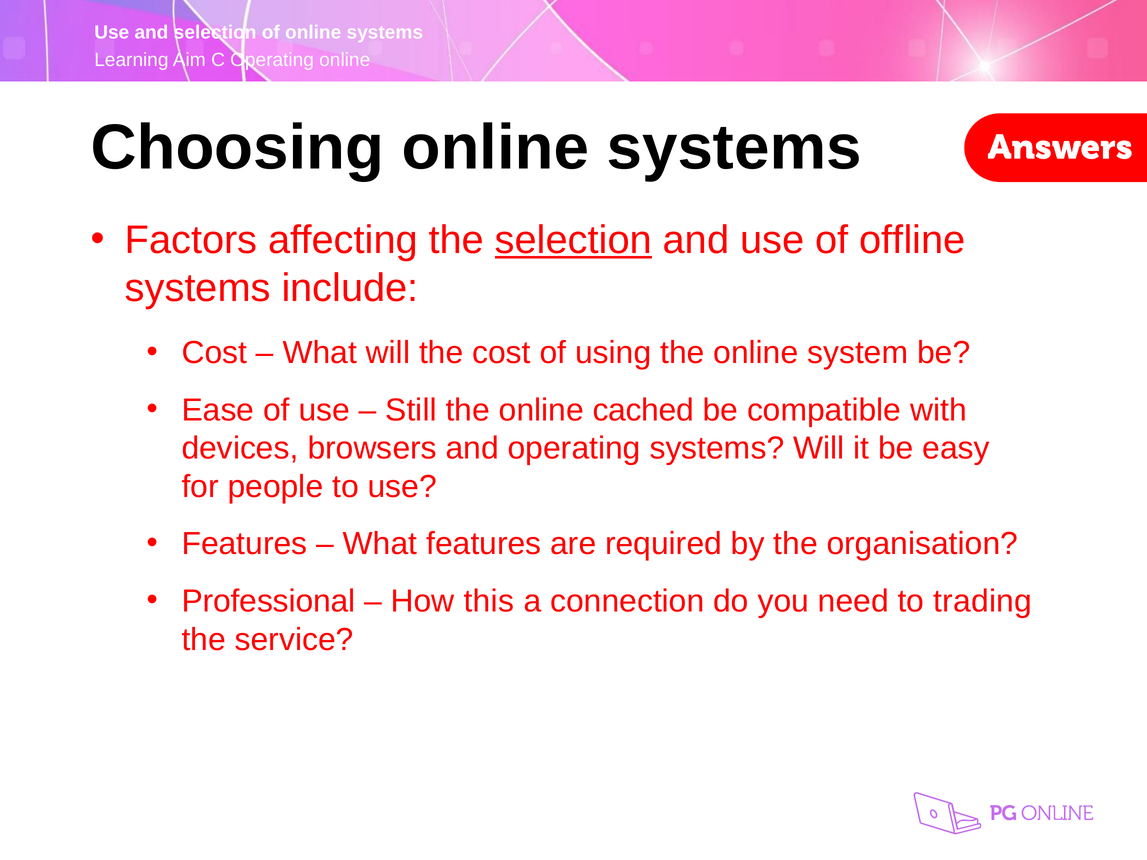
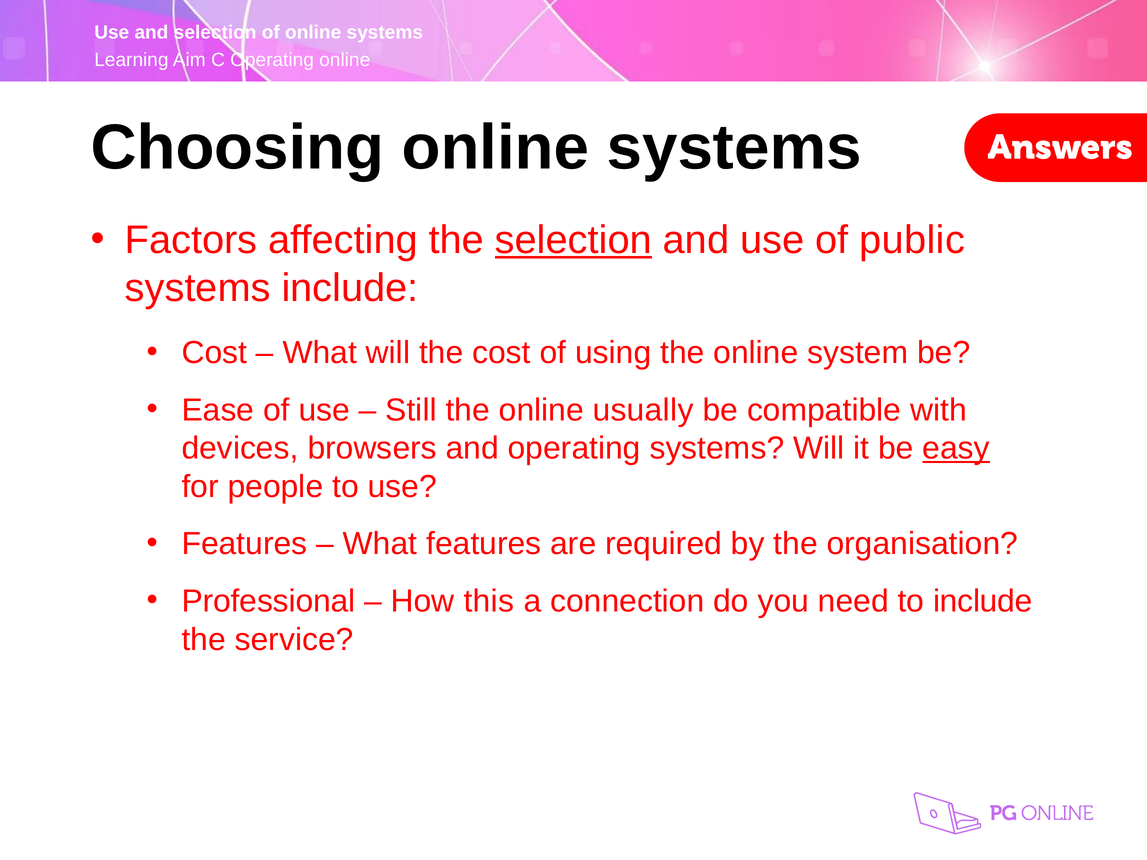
offline: offline -> public (912, 240)
cached: cached -> usually (643, 410)
easy underline: none -> present (956, 449)
to trading: trading -> include (983, 601)
